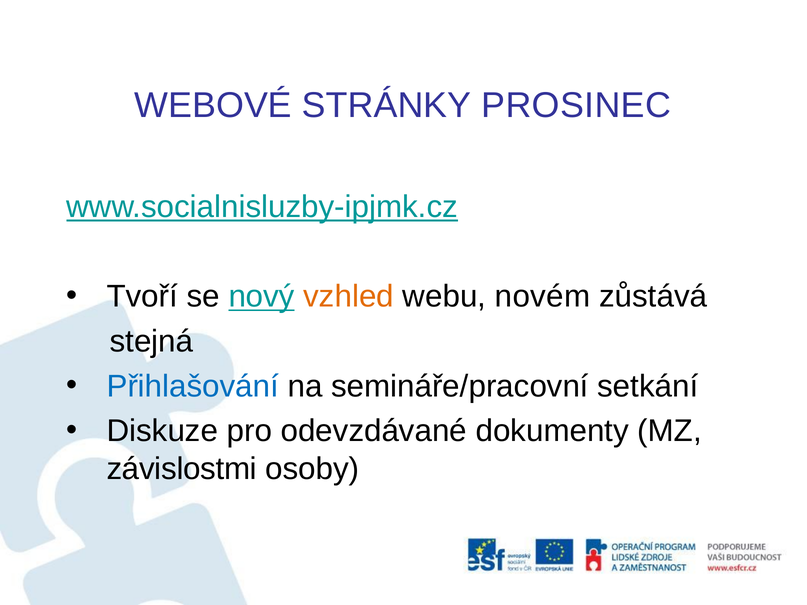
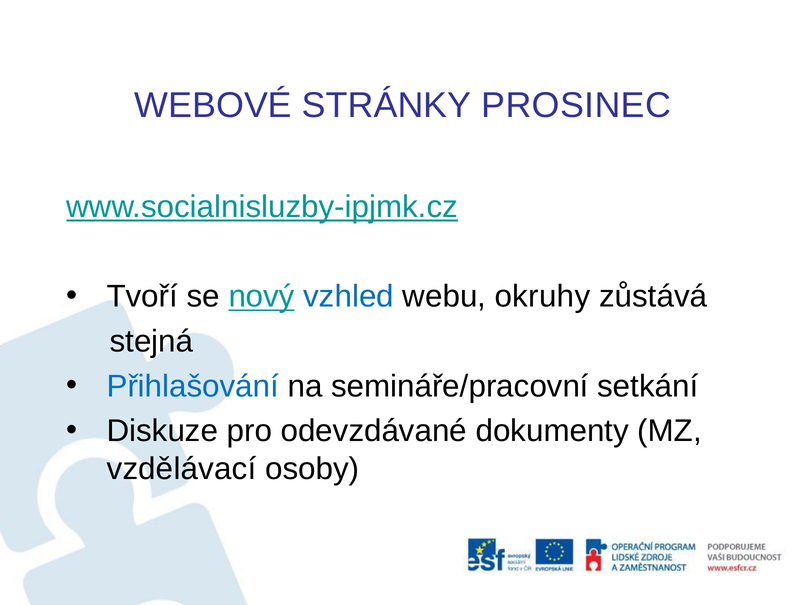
vzhled colour: orange -> blue (349, 297)
novém: novém -> okruhy (543, 297)
závislostmi: závislostmi -> vzdělávací (181, 469)
